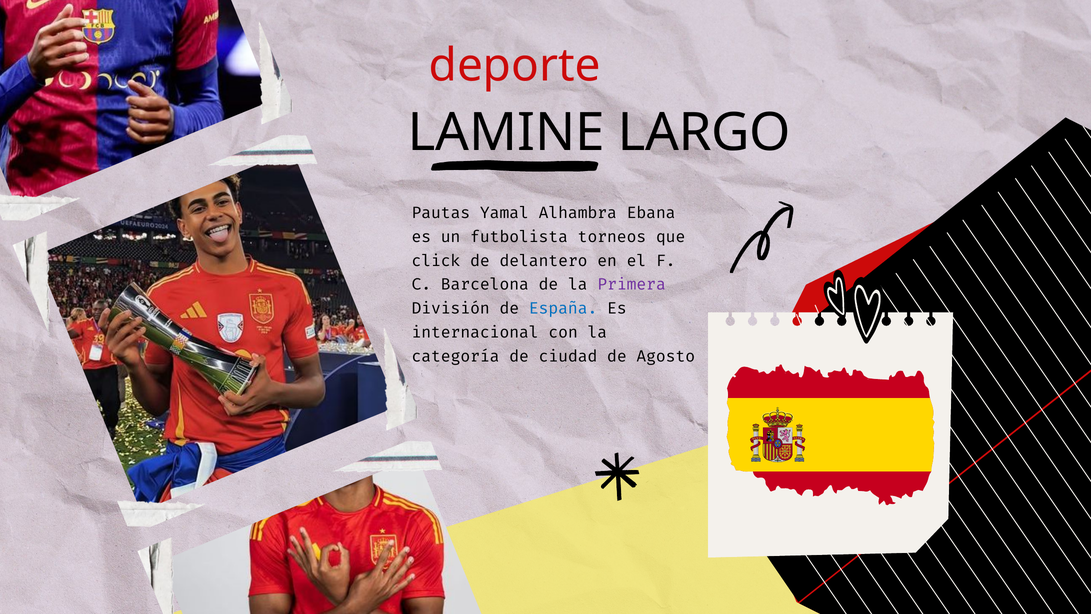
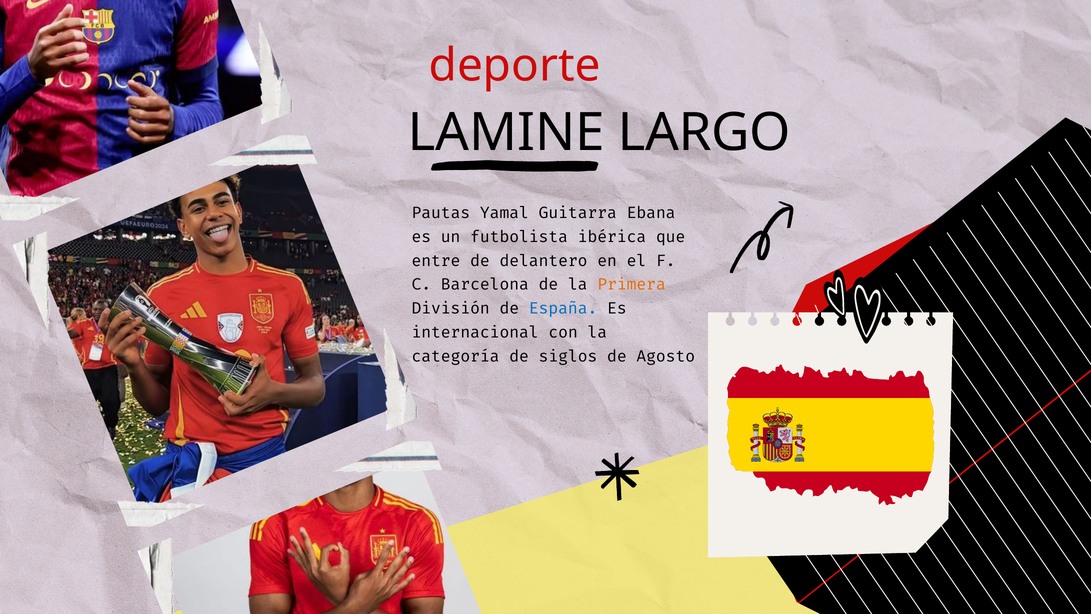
Alhambra: Alhambra -> Guitarra (578, 213)
torneos: torneos -> ibérica (612, 237)
click: click -> entre (436, 261)
Primera colour: purple -> orange (632, 285)
ciudad: ciudad -> siglos (568, 356)
